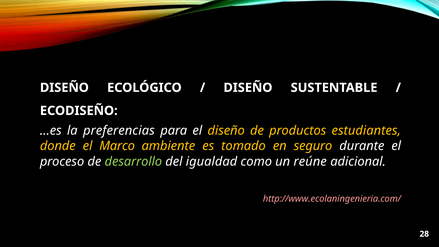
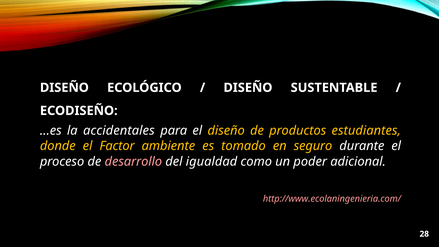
preferencias: preferencias -> accidentales (119, 131)
Marco: Marco -> Factor (117, 146)
desarrollo colour: light green -> pink (133, 161)
reúne: reúne -> poder (310, 161)
